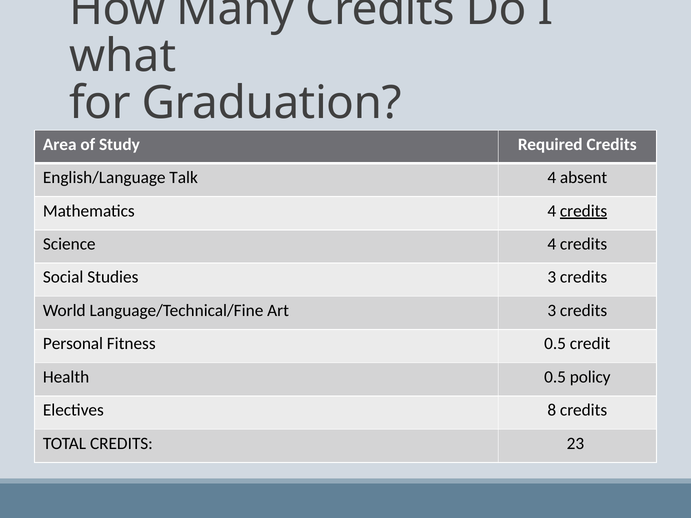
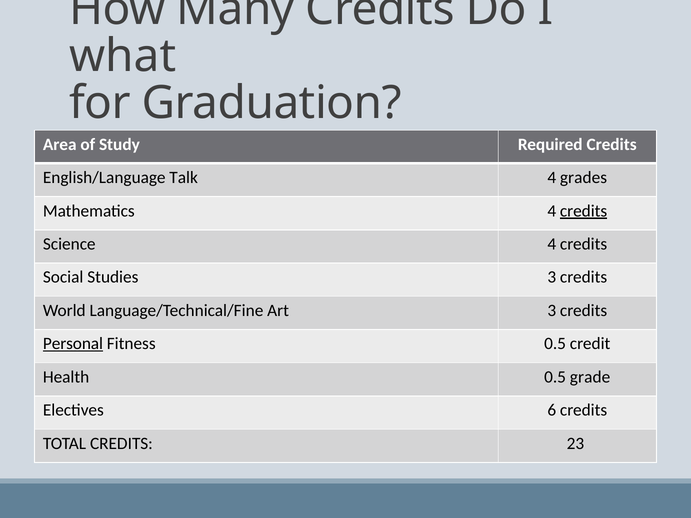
absent: absent -> grades (584, 178)
Personal underline: none -> present (73, 344)
policy: policy -> grade (590, 377)
8: 8 -> 6 (552, 410)
